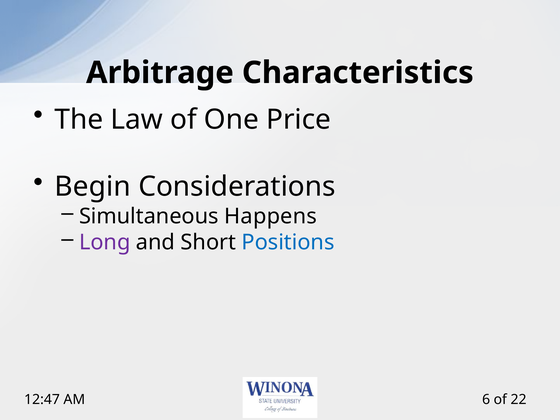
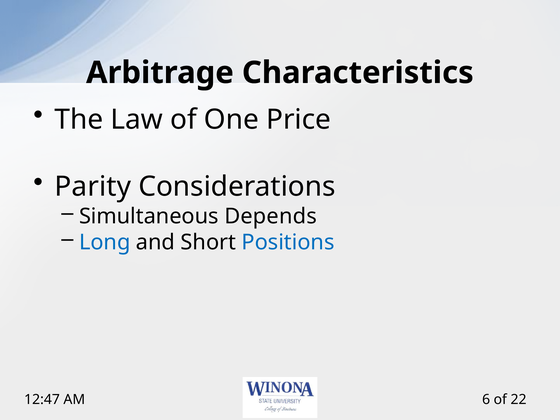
Begin: Begin -> Parity (93, 187)
Happens: Happens -> Depends (271, 216)
Long colour: purple -> blue (105, 242)
